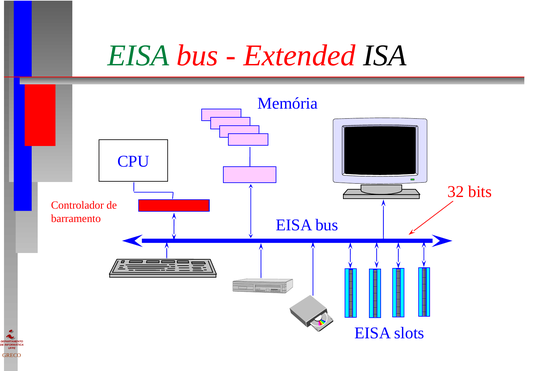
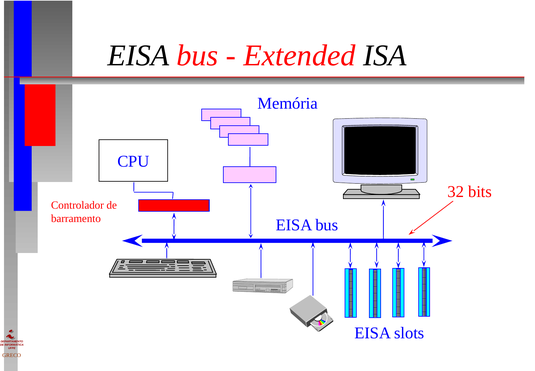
EISA colour: green -> black (138, 56)
